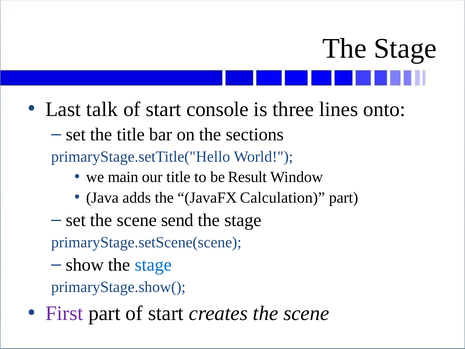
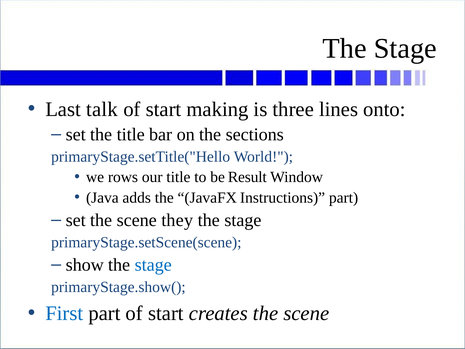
console: console -> making (217, 109)
main: main -> rows (123, 177)
Calculation)ˮ: Calculation)ˮ -> Instructions)ˮ (283, 198)
send: send -> they (177, 220)
First colour: purple -> blue (64, 313)
